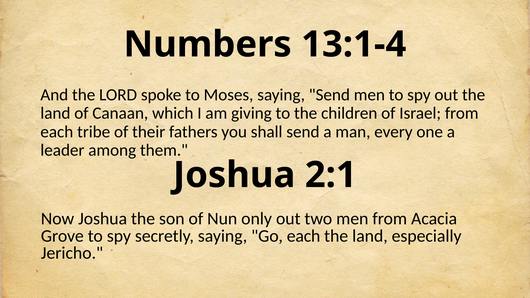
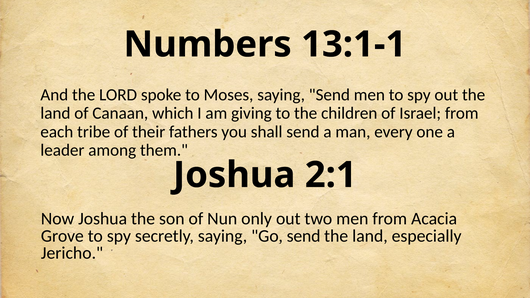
13:1-4: 13:1-4 -> 13:1-1 (354, 44)
Go each: each -> send (304, 236)
